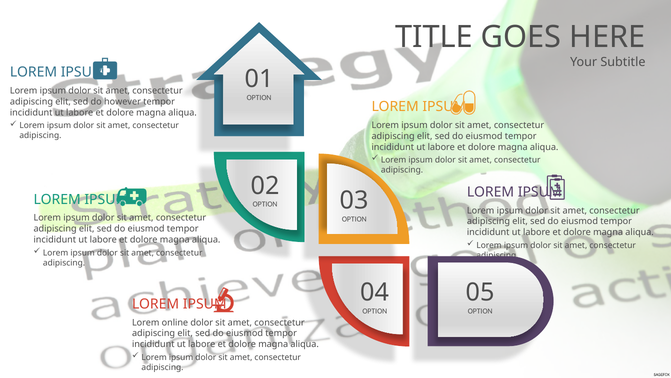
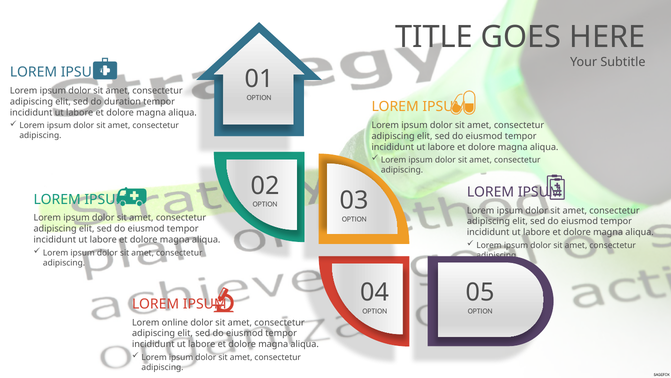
however: however -> duration (122, 102)
